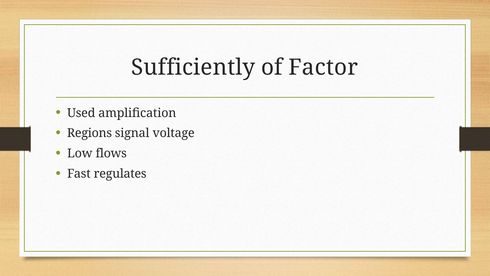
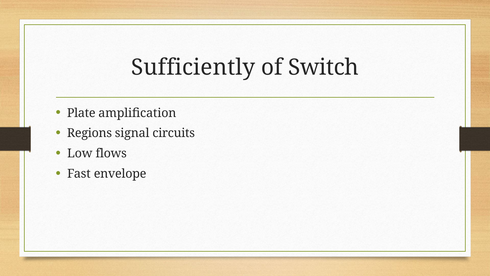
Factor: Factor -> Switch (323, 67)
Used: Used -> Plate (81, 113)
voltage: voltage -> circuits (174, 133)
regulates: regulates -> envelope (120, 173)
